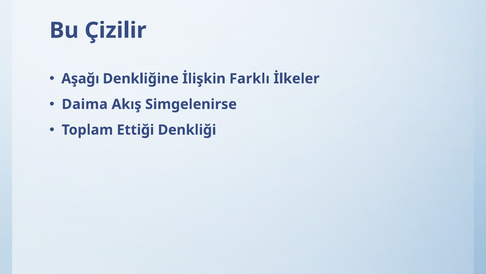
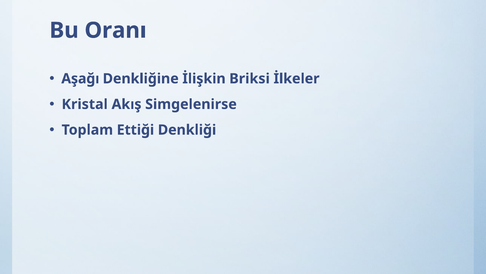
Çizilir: Çizilir -> Oranı (116, 30)
Farklı: Farklı -> Briksi (250, 79)
Daima: Daima -> Kristal (85, 104)
